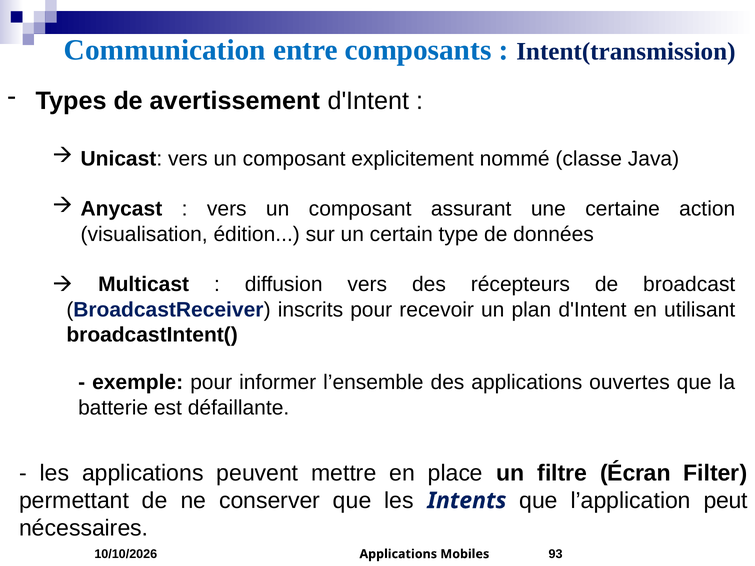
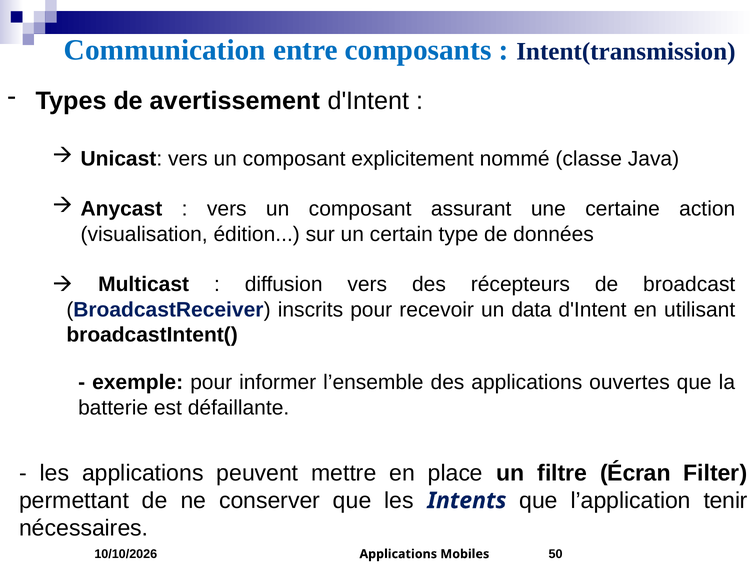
plan: plan -> data (531, 310)
peut: peut -> tenir (726, 501)
93: 93 -> 50 (556, 554)
